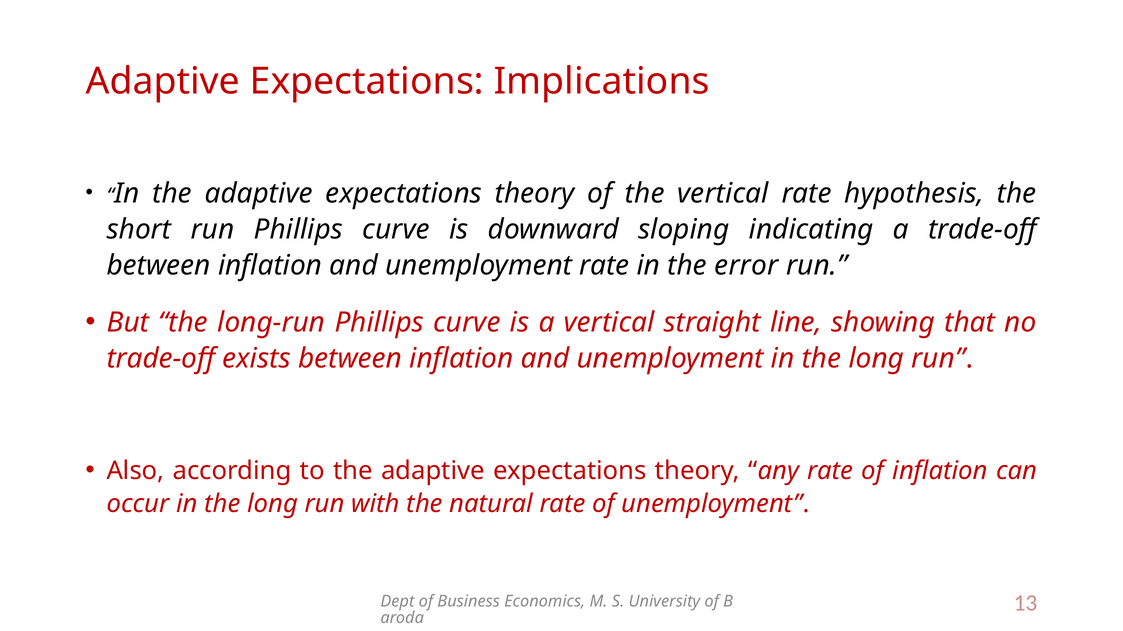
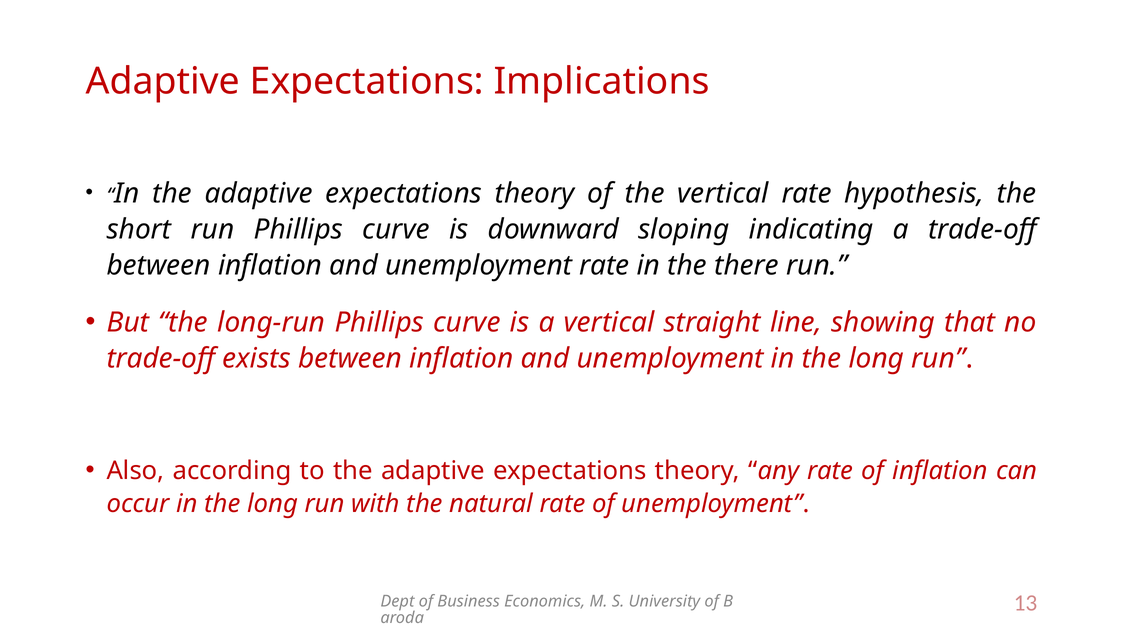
error: error -> there (747, 266)
